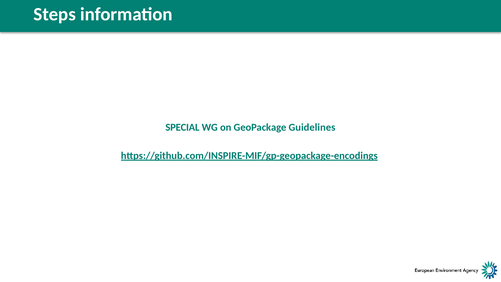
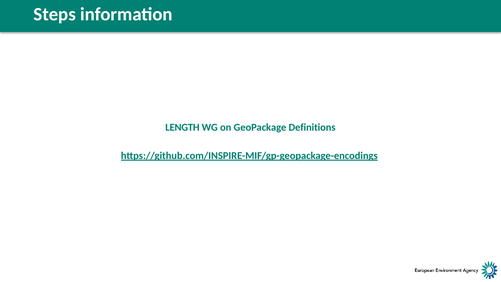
SPECIAL: SPECIAL -> LENGTH (182, 127)
Guidelines: Guidelines -> Definitions (312, 127)
